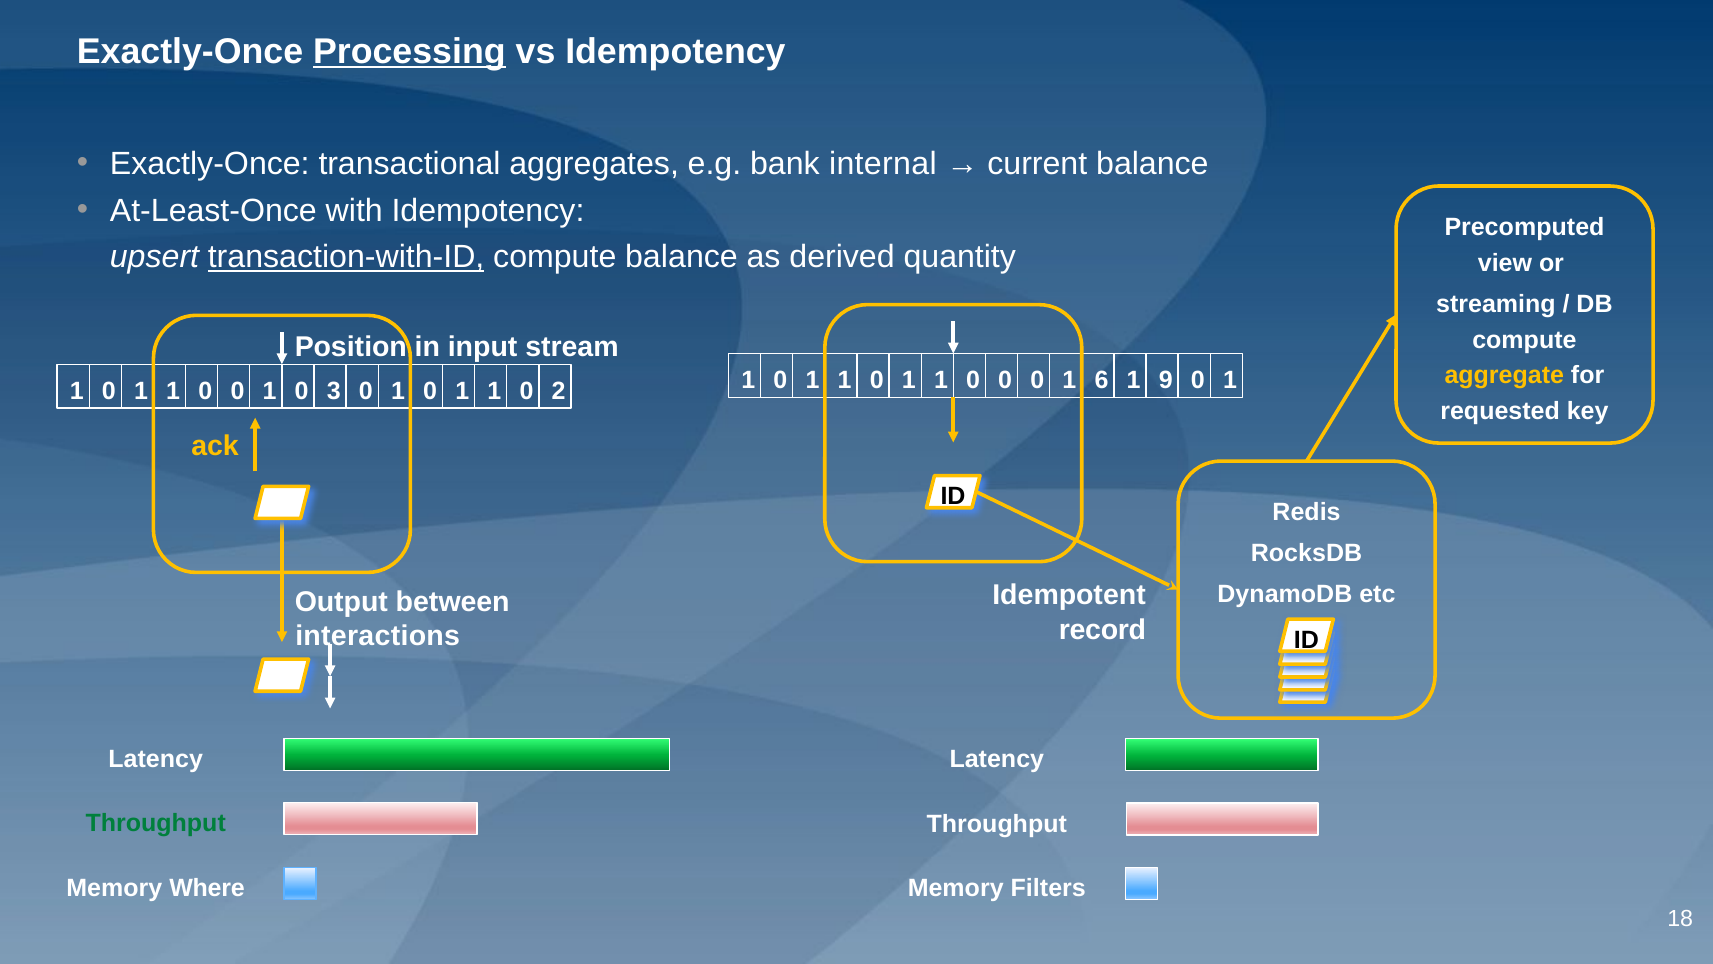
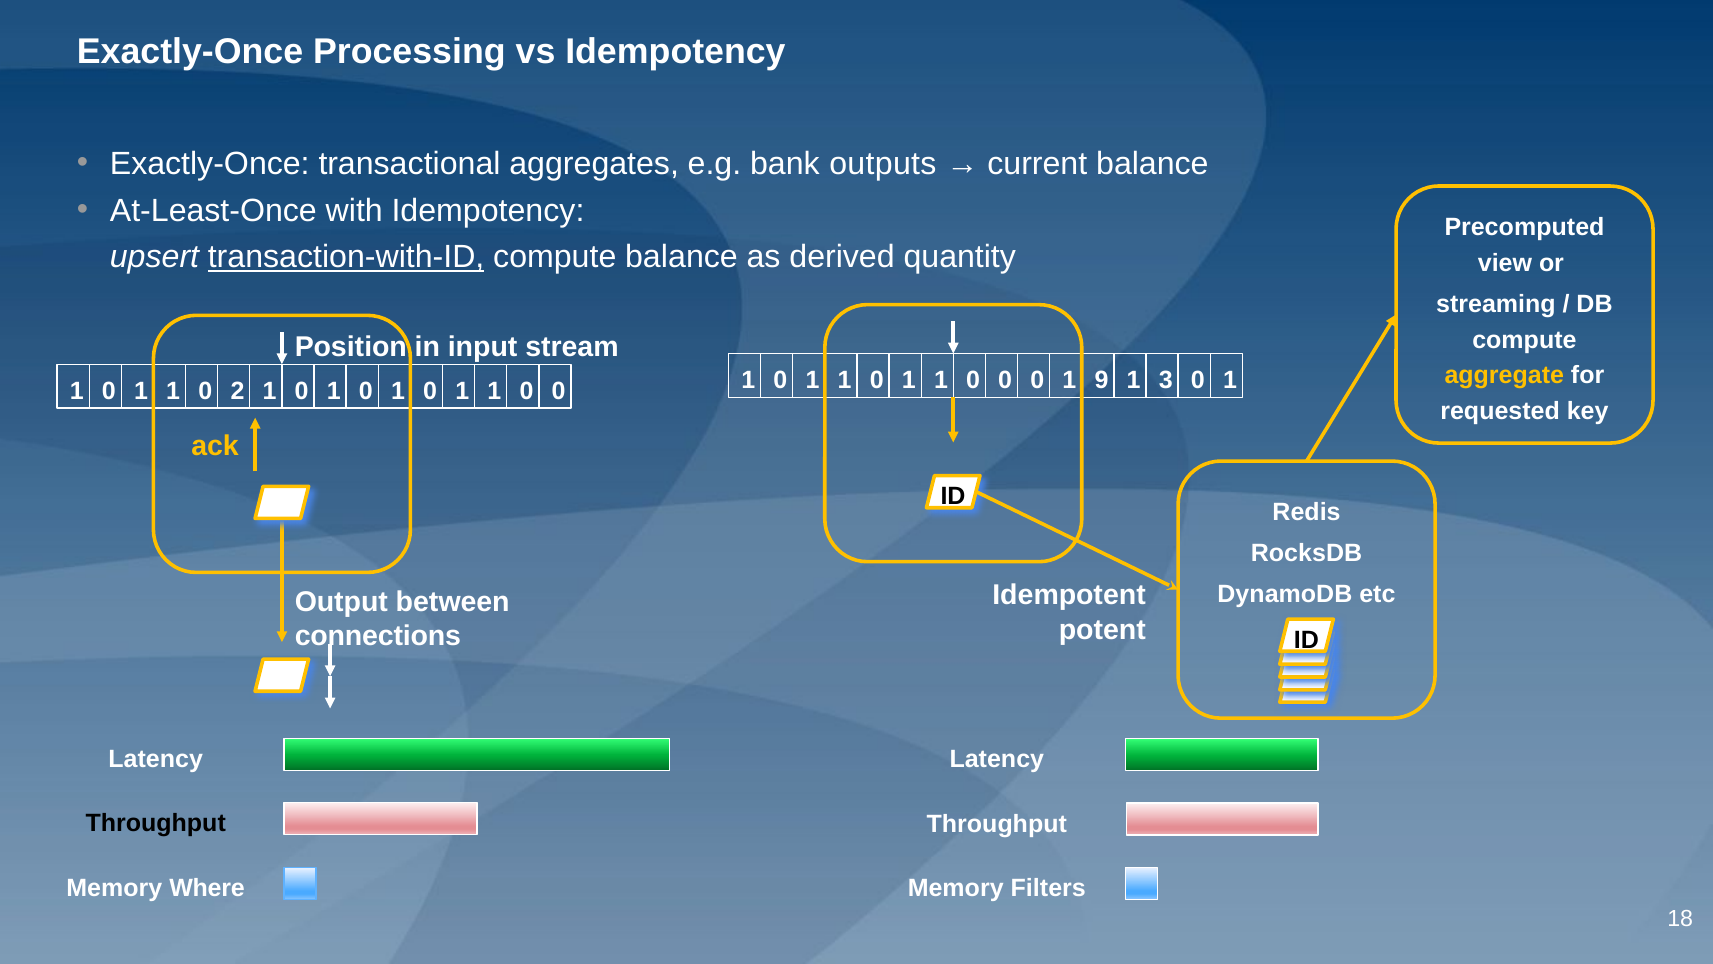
Processing underline: present -> none (409, 52)
internal: internal -> outputs (883, 164)
6: 6 -> 9 (1102, 380)
9: 9 -> 3 (1166, 380)
0: 0 -> 2 (237, 391)
3: 3 -> 1 (334, 391)
2: 2 -> 0 (559, 391)
record: record -> potent (1102, 629)
interactions: interactions -> connections (378, 636)
Throughput colour: green -> black (156, 823)
